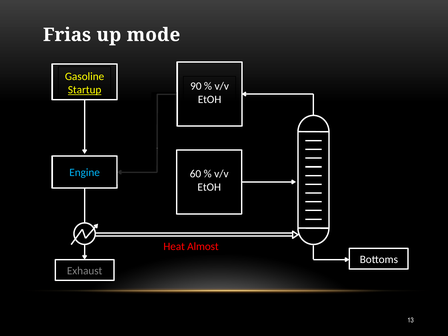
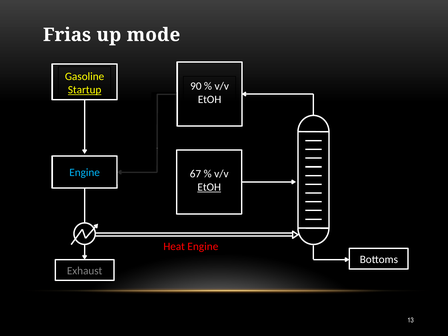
60: 60 -> 67 (195, 174)
EtOH underline: none -> present (209, 187)
Heat Almost: Almost -> Engine (203, 247)
